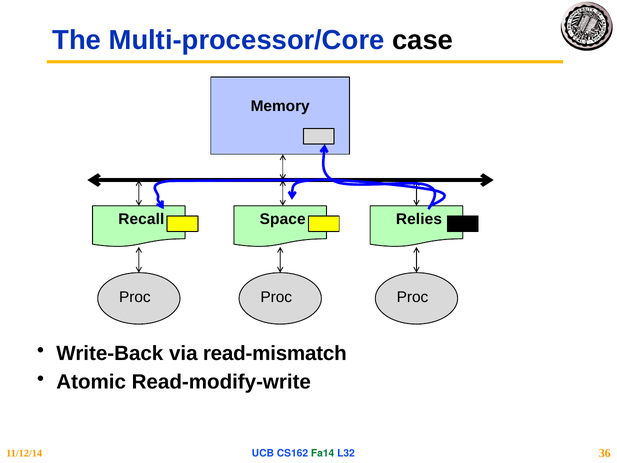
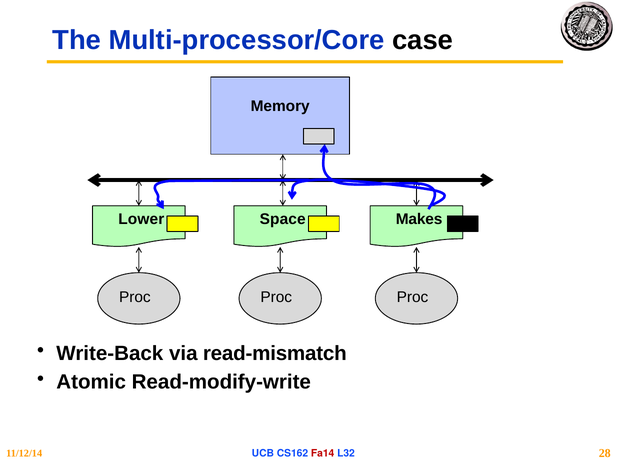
Recall: Recall -> Lower (141, 219)
Relies: Relies -> Makes (419, 219)
Fa14 colour: green -> red (323, 453)
36: 36 -> 28 (605, 453)
